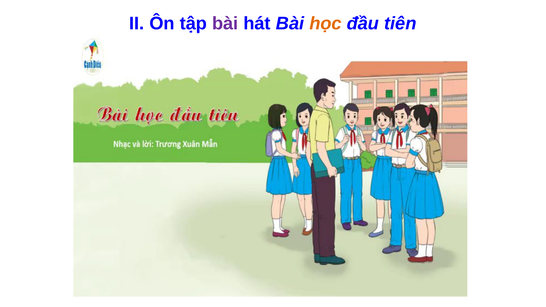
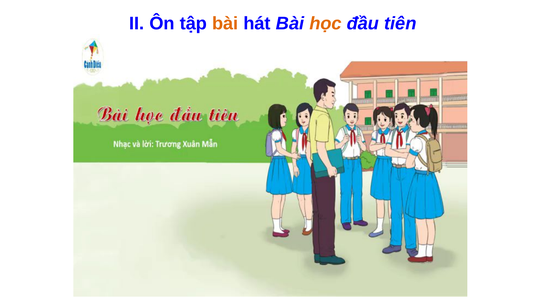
bài colour: purple -> orange (225, 23)
